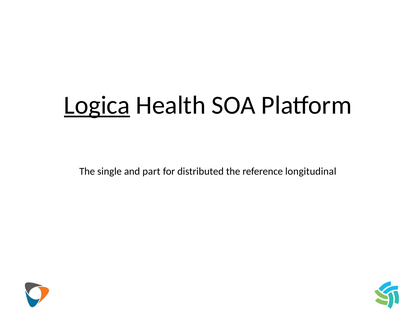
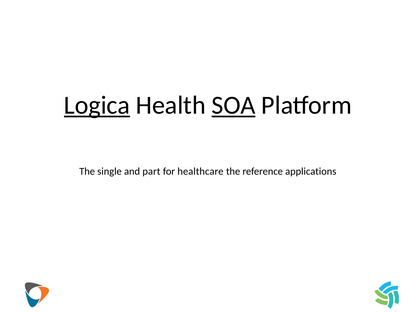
SOA underline: none -> present (234, 105)
distributed: distributed -> healthcare (200, 172)
longitudinal: longitudinal -> applications (311, 172)
